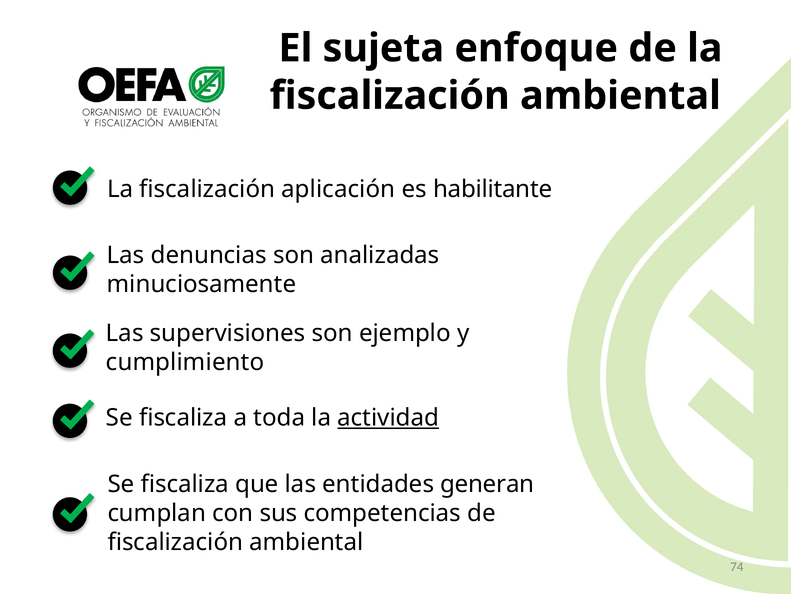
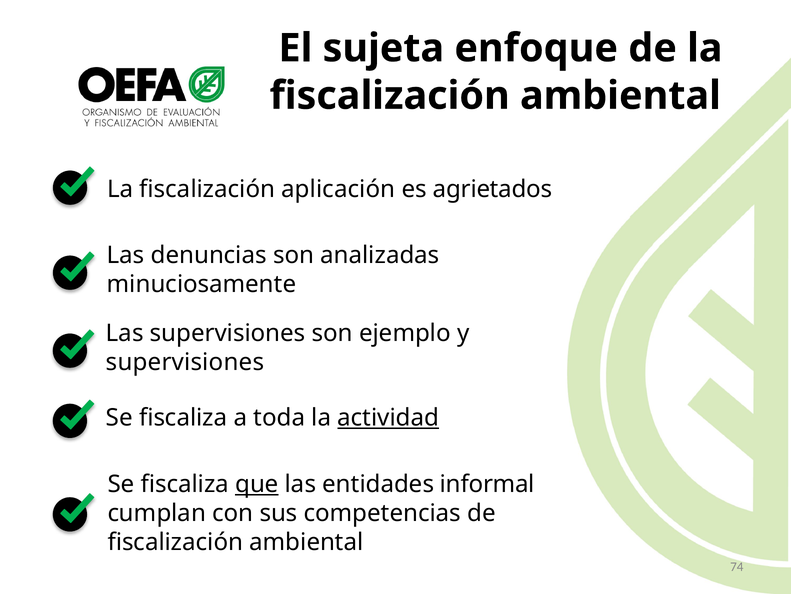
habilitante: habilitante -> agrietados (493, 189)
cumplimiento: cumplimiento -> supervisiones (185, 362)
que underline: none -> present (257, 484)
generan: generan -> informal (487, 484)
